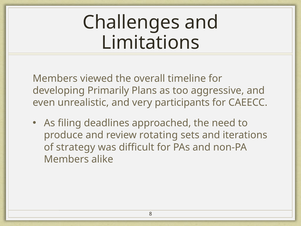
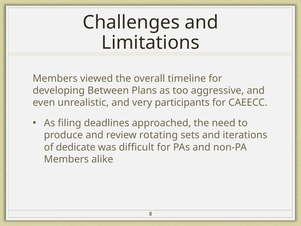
Primarily: Primarily -> Between (108, 91)
strategy: strategy -> dedicate (76, 147)
